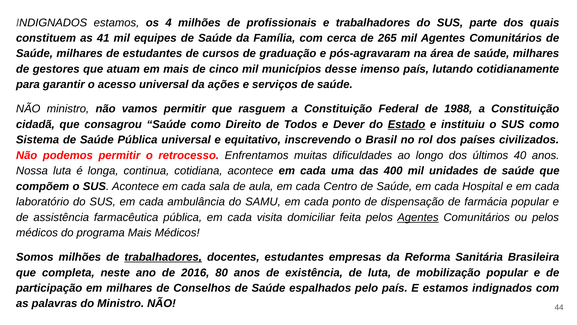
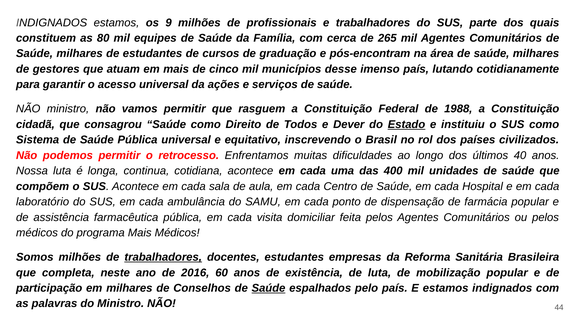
4: 4 -> 9 (169, 23)
41: 41 -> 80 (103, 38)
pós-agravaram: pós-agravaram -> pós-encontram (370, 54)
Agentes underline: present -> none (418, 217)
80: 80 -> 60 (222, 272)
Saúde underline: none -> present (269, 288)
